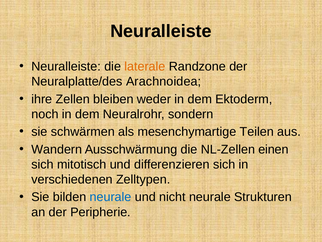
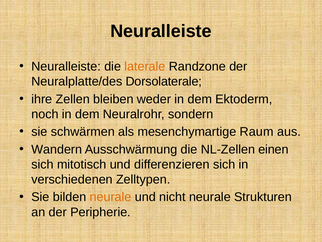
Arachnoidea: Arachnoidea -> Dorsolaterale (164, 81)
Teilen: Teilen -> Raum (257, 132)
neurale colour: blue -> orange (111, 197)
